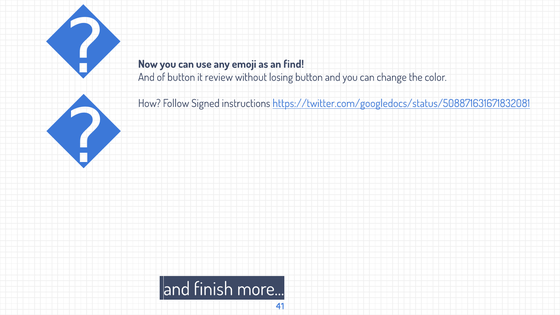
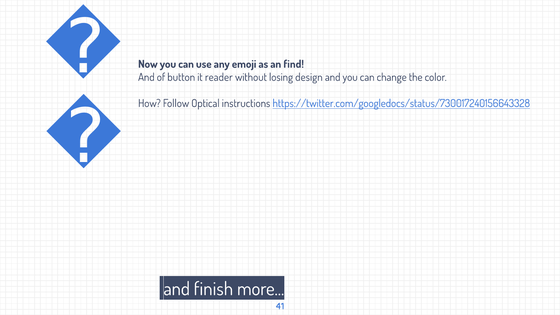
review: review -> reader (219, 77)
losing button: button -> design (309, 77)
Signed: Signed -> Optical (205, 103)
https://twitter.com/googledocs/status/508871631671832081: https://twitter.com/googledocs/status/508871631671832081 -> https://twitter.com/googledocs/status/730017240156643328 (401, 103)
